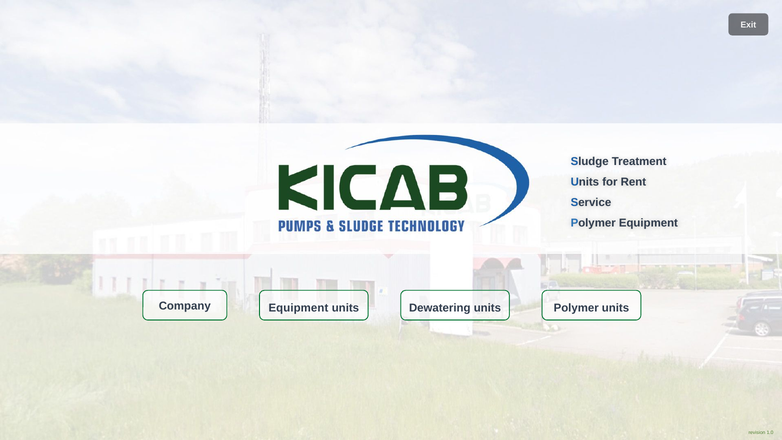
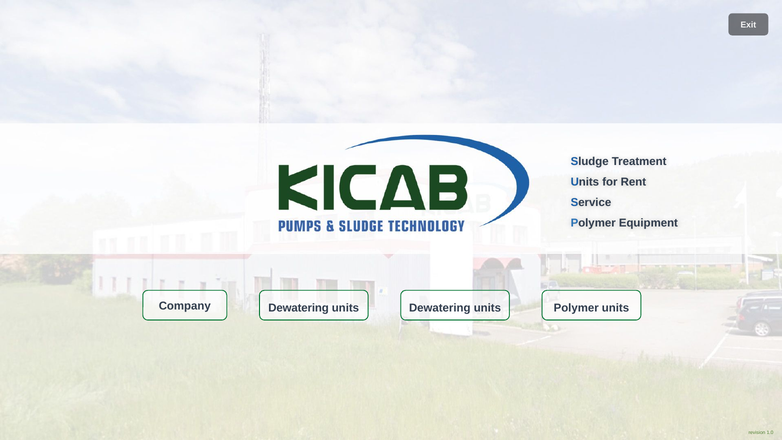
Equipment: Equipment -> Dewatering (299, 308)
